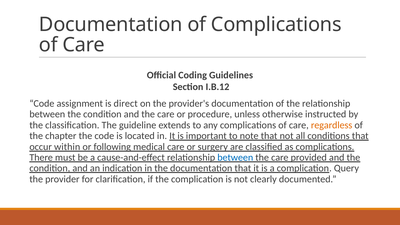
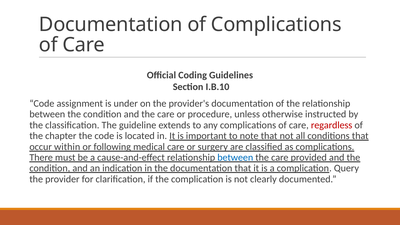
I.B.12: I.B.12 -> I.B.10 (217, 87)
direct: direct -> under (126, 104)
regardless colour: orange -> red (332, 125)
